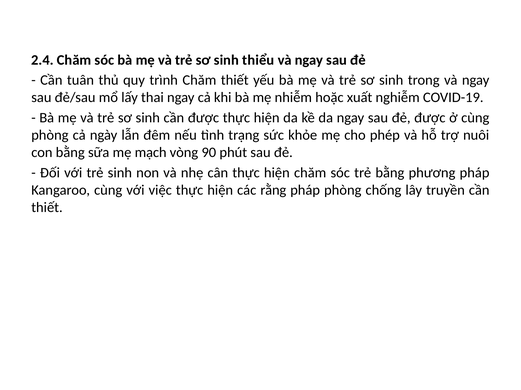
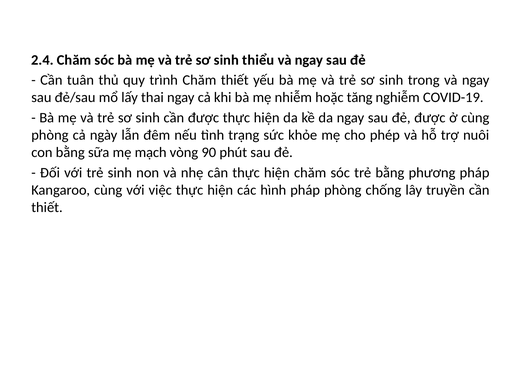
xuất: xuất -> tăng (360, 98)
rằng: rằng -> hình (273, 190)
